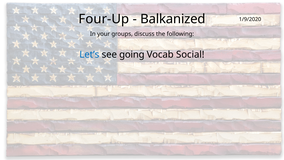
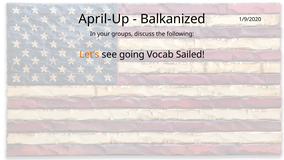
Four-Up: Four-Up -> April-Up (104, 19)
Let’s colour: blue -> orange (89, 55)
Social: Social -> Sailed (190, 55)
